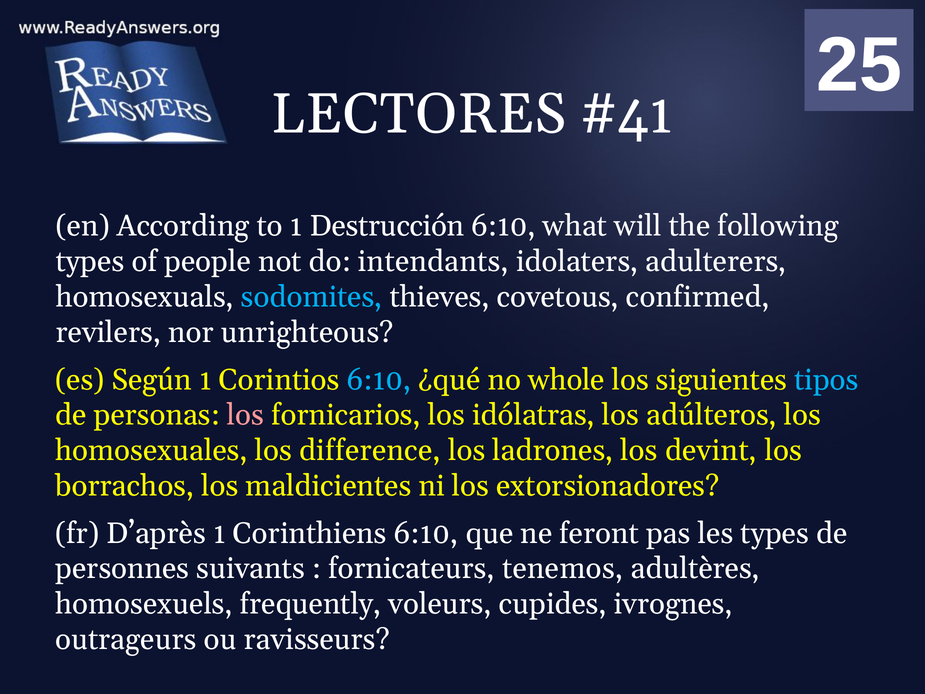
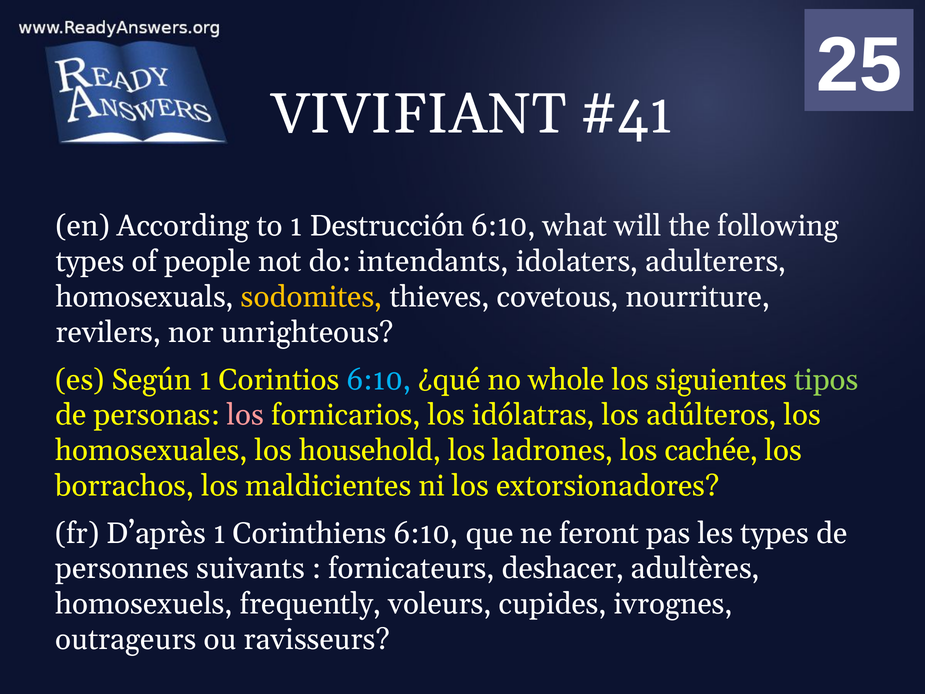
LECTORES: LECTORES -> VIVIFIANT (419, 114)
sodomites colour: light blue -> yellow (312, 297)
confirmed: confirmed -> nourriture (698, 297)
tipos colour: light blue -> light green (826, 380)
difference: difference -> household (370, 450)
devint: devint -> cachée (711, 450)
tenemos: tenemos -> deshacer (563, 569)
